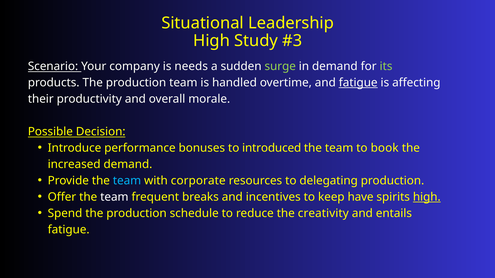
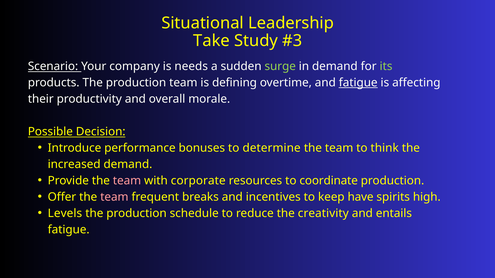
High: High -> Take (212, 41)
handled: handled -> defining (235, 83)
introduced: introduced -> determine (272, 148)
book: book -> think (385, 148)
team colour: light blue -> pink (127, 181)
delegating: delegating -> coordinate (329, 181)
team colour: white -> pink (114, 197)
high underline: present -> none (427, 197)
Spend: Spend -> Levels (65, 214)
